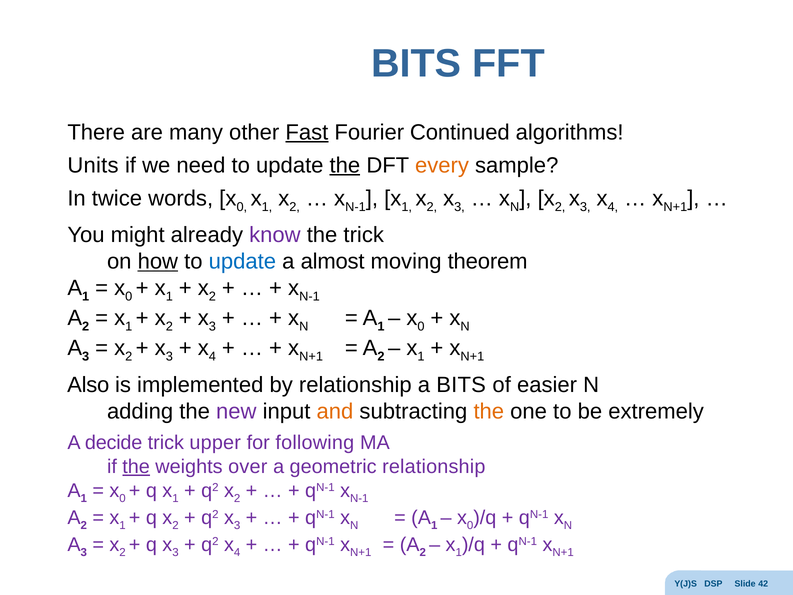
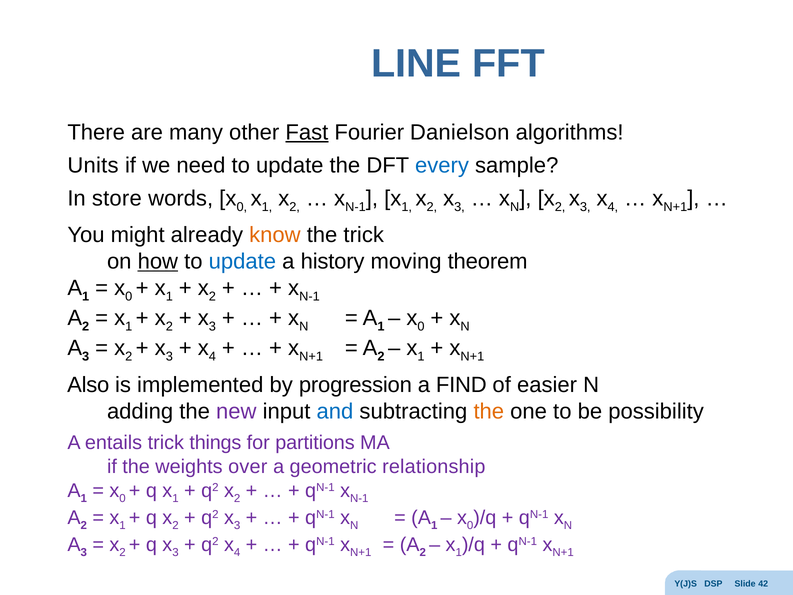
BITS: BITS -> LINE (416, 64)
Continued: Continued -> Danielson (460, 132)
the underline: present -> none (345, 165)
every colour: orange -> blue (442, 165)
twice: twice -> store (117, 198)
know colour: purple -> orange (275, 235)
almost: almost -> history (333, 261)
by relationship: relationship -> progression (355, 385)
a BITS: BITS -> FIND (461, 385)
and colour: orange -> blue (335, 411)
extremely: extremely -> possibility (656, 411)
decide: decide -> entails (114, 443)
upper: upper -> things (215, 443)
following: following -> partitions (315, 443)
the underline: present -> none (136, 467)
